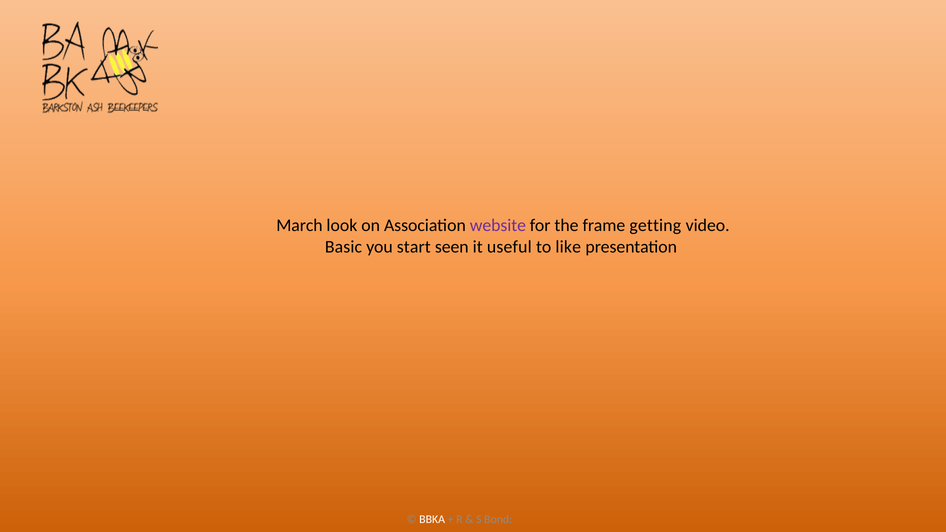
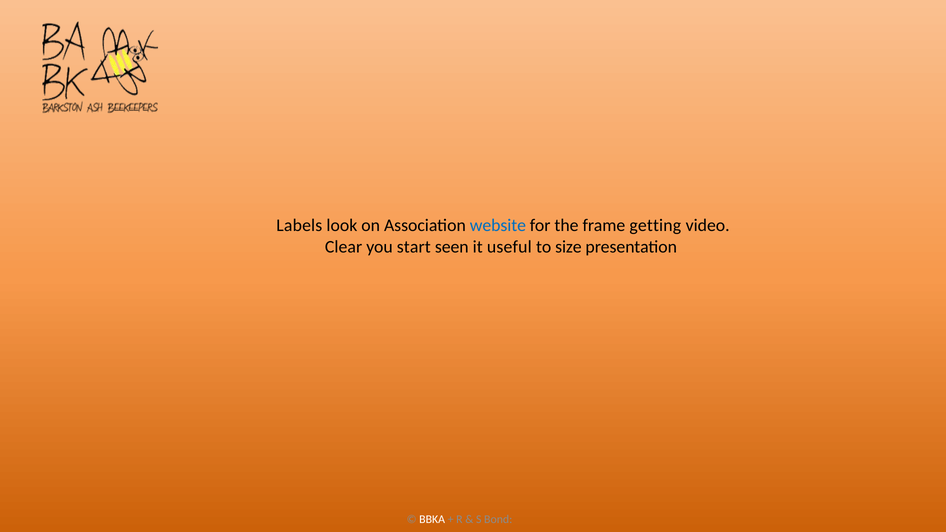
March: March -> Labels (299, 226)
website colour: purple -> blue (498, 226)
Basic: Basic -> Clear (344, 247)
like: like -> size (568, 247)
